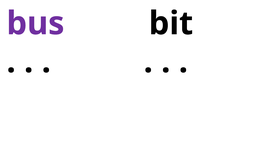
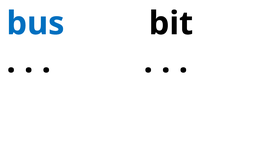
bus colour: purple -> blue (35, 23)
